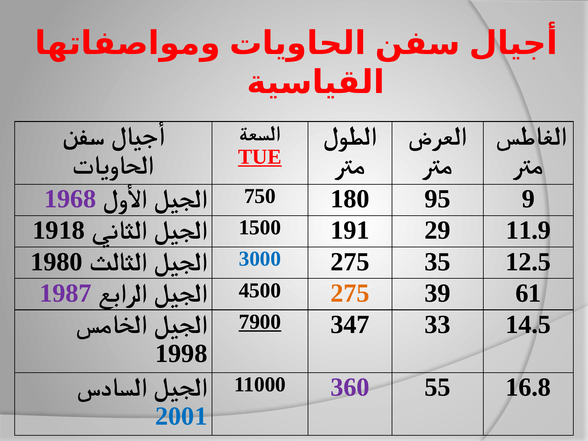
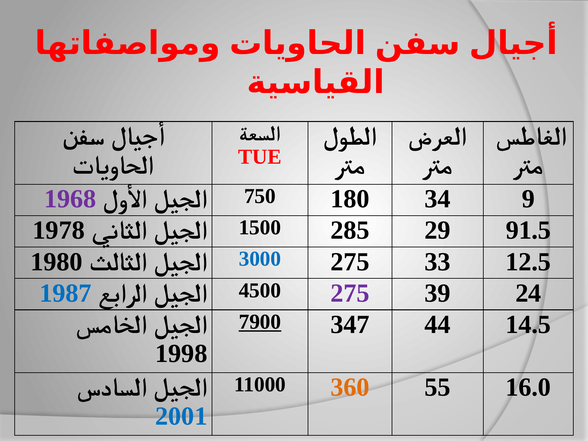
TUE underline: present -> none (260, 157)
95: 95 -> 34 (438, 199)
1918: 1918 -> 1978 (59, 230)
191: 191 -> 285 (350, 230)
11.9: 11.9 -> 91.5 (528, 230)
35: 35 -> 33 (438, 262)
1987 colour: purple -> blue (65, 293)
275 colour: orange -> purple (350, 293)
61: 61 -> 24 (528, 293)
33: 33 -> 44 (438, 325)
360 colour: purple -> orange (350, 387)
16.8: 16.8 -> 16.0 (528, 387)
